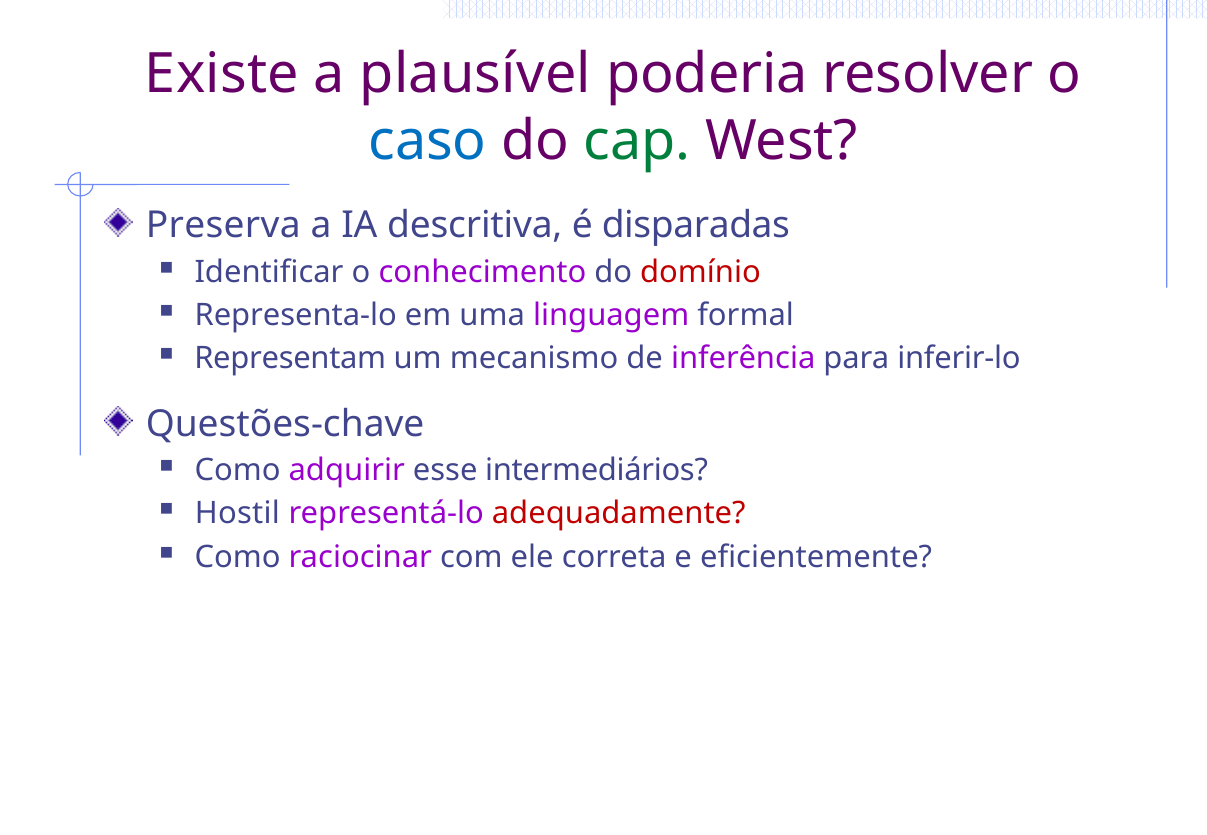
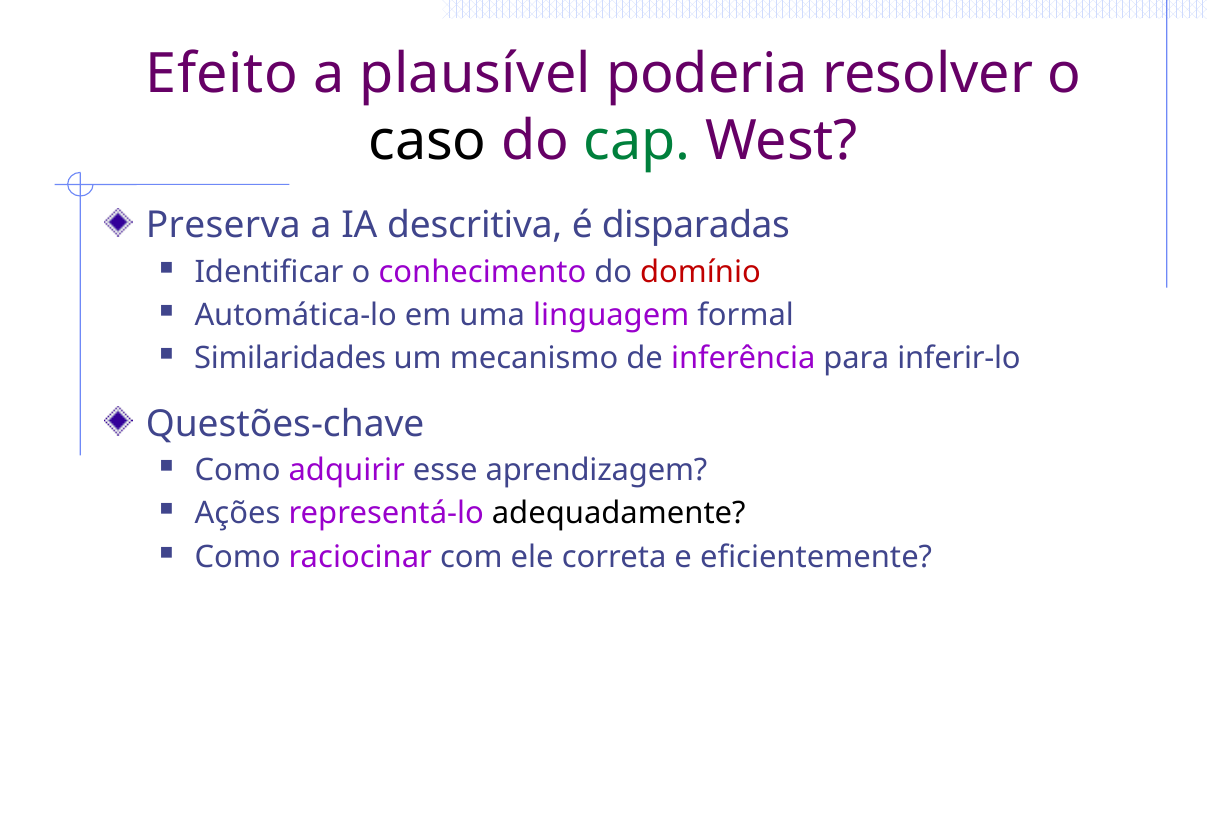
Existe: Existe -> Efeito (222, 74)
caso colour: blue -> black (428, 141)
Representa-lo: Representa-lo -> Automática-lo (296, 315)
Representam: Representam -> Similaridades (290, 359)
intermediários: intermediários -> aprendizagem (596, 471)
Hostil: Hostil -> Ações (237, 514)
adequadamente colour: red -> black (619, 514)
